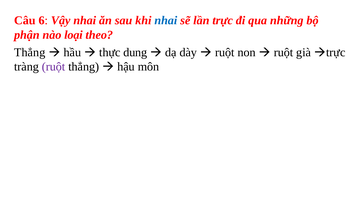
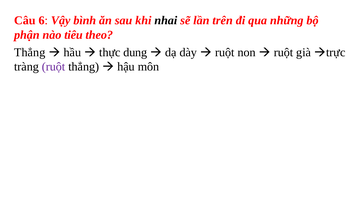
Vậy nhai: nhai -> bình (85, 20)
nhai colour: blue -> black (166, 20)
lần trực: trực -> trên (223, 20)
loại: loại -> tiêu (73, 35)
